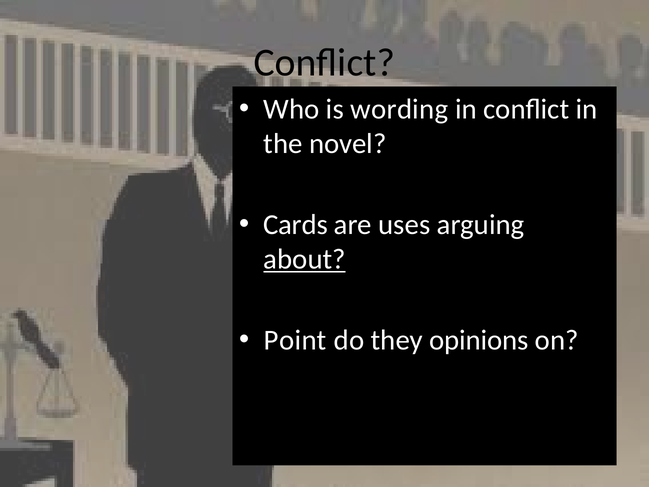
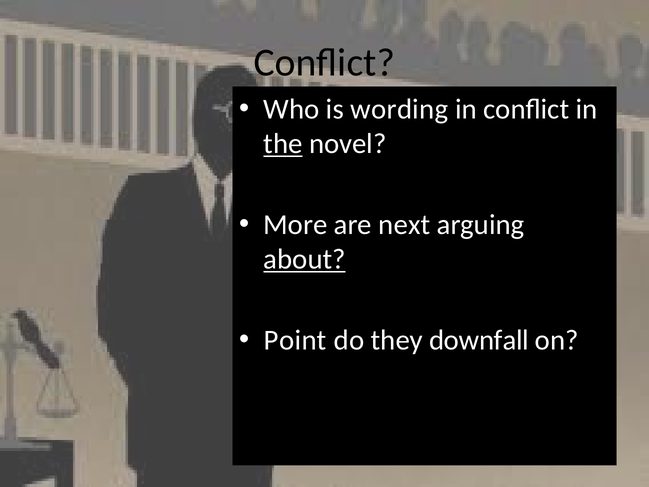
the underline: none -> present (283, 144)
Cards: Cards -> More (295, 225)
uses: uses -> next (404, 225)
opinions: opinions -> downfall (479, 340)
